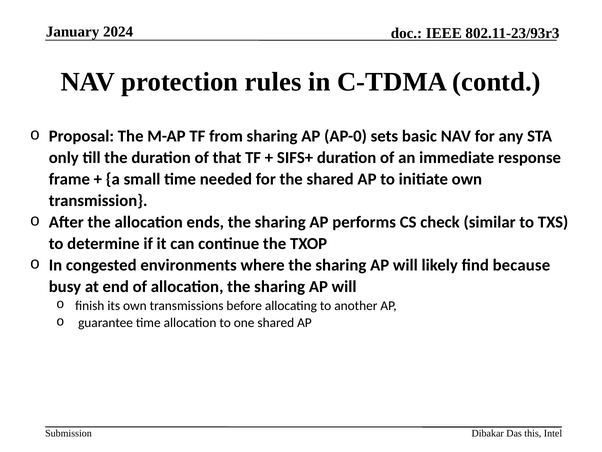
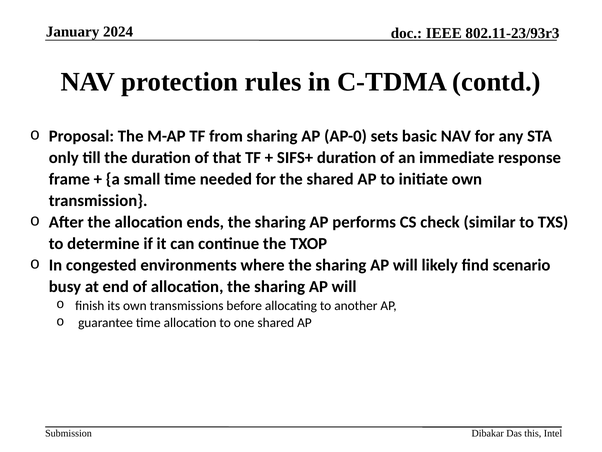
because: because -> scenario (522, 265)
